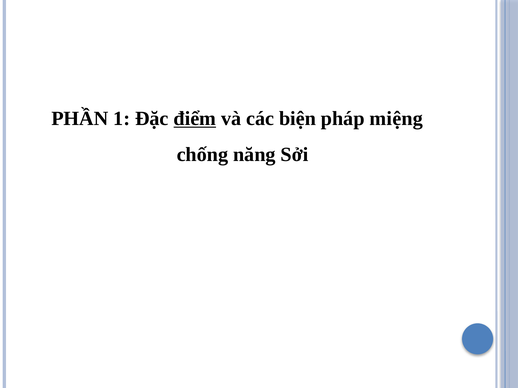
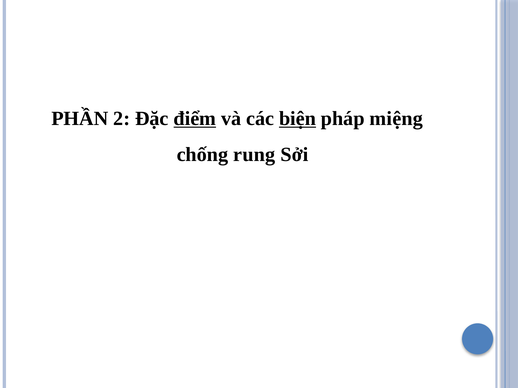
1: 1 -> 2 (122, 119)
biện underline: none -> present (297, 119)
năng: năng -> rung (254, 155)
